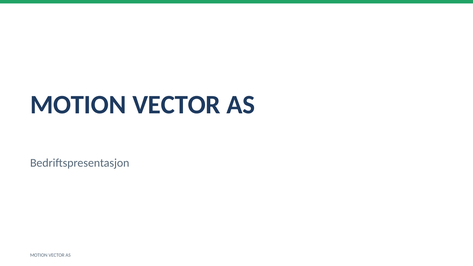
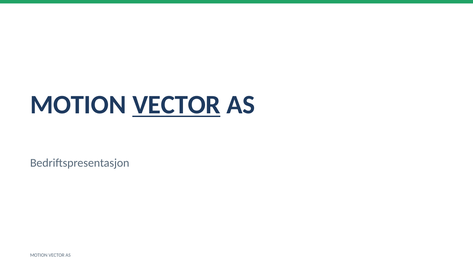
VECTOR underline: none -> present (176, 105)
